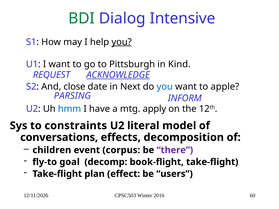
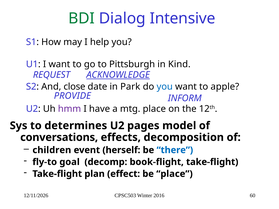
you underline: present -> none (122, 42)
Next: Next -> Park (130, 87)
PARSING: PARSING -> PROVIDE (72, 96)
hmm colour: blue -> purple (70, 109)
mtg apply: apply -> place (154, 109)
constraints: constraints -> determines (76, 126)
literal: literal -> pages (143, 126)
corpus: corpus -> herself (121, 150)
there colour: purple -> blue (175, 150)
be users: users -> place (174, 174)
